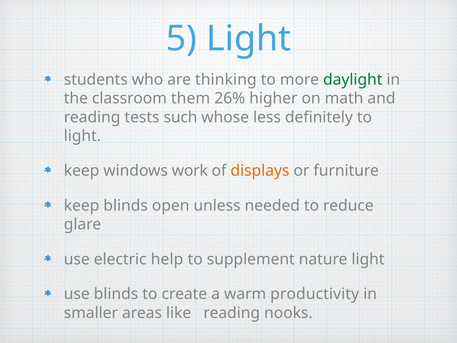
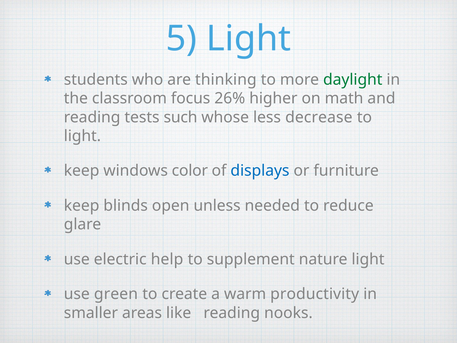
them: them -> focus (191, 98)
definitely: definitely -> decrease (319, 117)
work: work -> color (190, 171)
displays colour: orange -> blue (260, 171)
use blinds: blinds -> green (116, 294)
